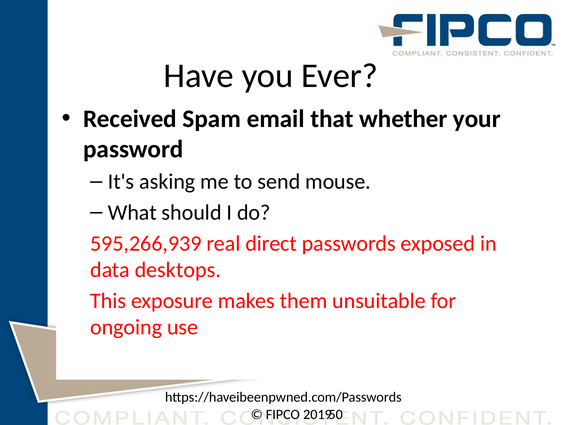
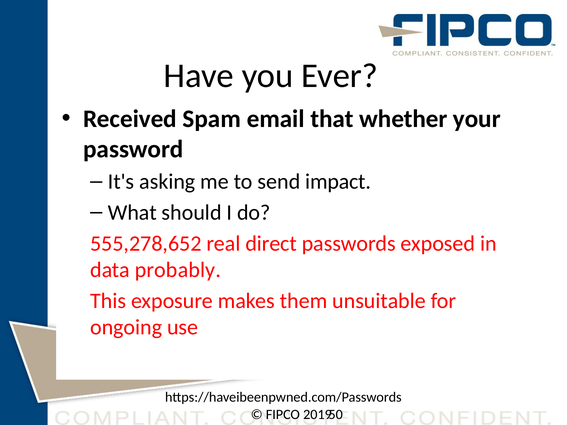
mouse: mouse -> impact (338, 182)
595,266,939: 595,266,939 -> 555,278,652 (146, 244)
desktops: desktops -> probably (178, 270)
